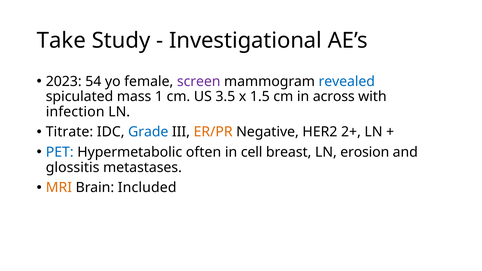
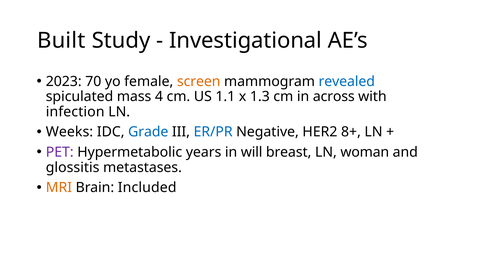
Take: Take -> Built (61, 40)
54: 54 -> 70 (93, 81)
screen colour: purple -> orange (199, 81)
1: 1 -> 4 (159, 97)
3.5: 3.5 -> 1.1 (225, 97)
1.5: 1.5 -> 1.3 (260, 97)
Titrate: Titrate -> Weeks (69, 132)
ER/PR colour: orange -> blue (213, 132)
2+: 2+ -> 8+ (351, 132)
PET colour: blue -> purple (60, 152)
often: often -> years (204, 152)
cell: cell -> will (252, 152)
erosion: erosion -> woman (365, 152)
